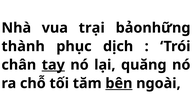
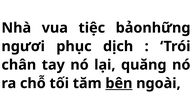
trại: trại -> tiệc (92, 28)
thành: thành -> ngươi (23, 46)
tay underline: present -> none (53, 65)
